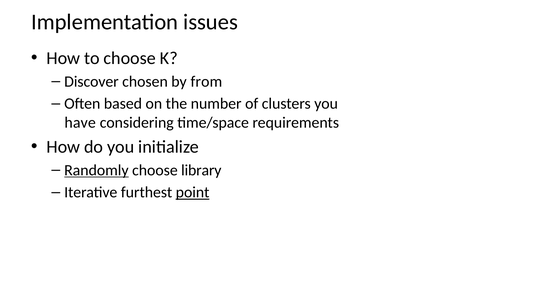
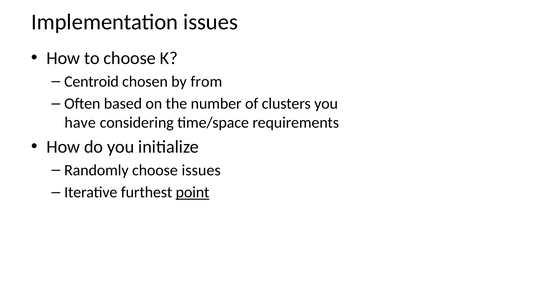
Discover: Discover -> Centroid (91, 82)
Randomly underline: present -> none (96, 170)
choose library: library -> issues (201, 170)
